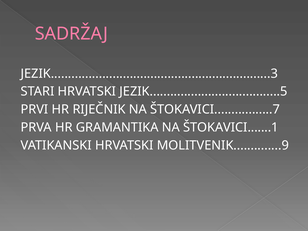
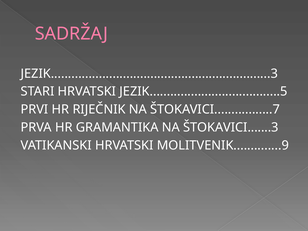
ŠTOKAVICI.......1: ŠTOKAVICI.......1 -> ŠTOKAVICI.......3 (231, 127)
